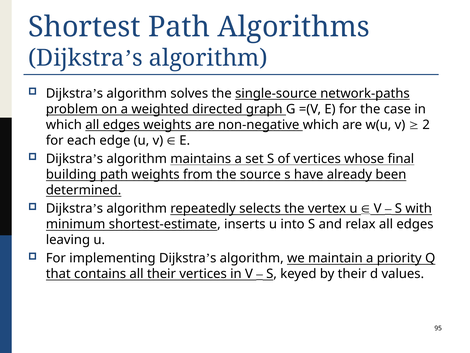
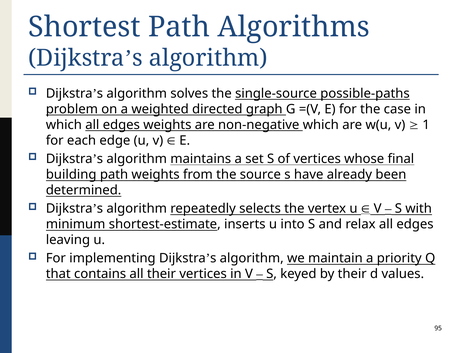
network-paths: network-paths -> possible-paths (365, 93)
2: 2 -> 1 (426, 125)
